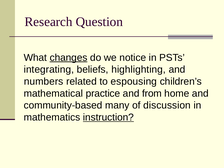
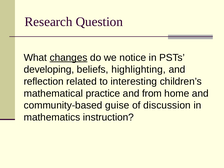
integrating: integrating -> developing (49, 70)
numbers: numbers -> reflection (44, 81)
espousing: espousing -> interesting (134, 81)
many: many -> guise (117, 105)
instruction underline: present -> none (108, 117)
